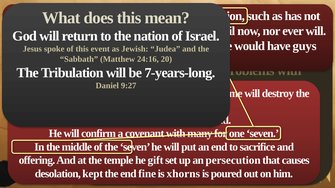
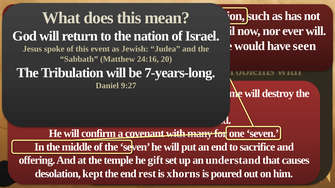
guys: guys -> seen (304, 46)
persecution: persecution -> understand (233, 161)
fine: fine -> rest (147, 174)
